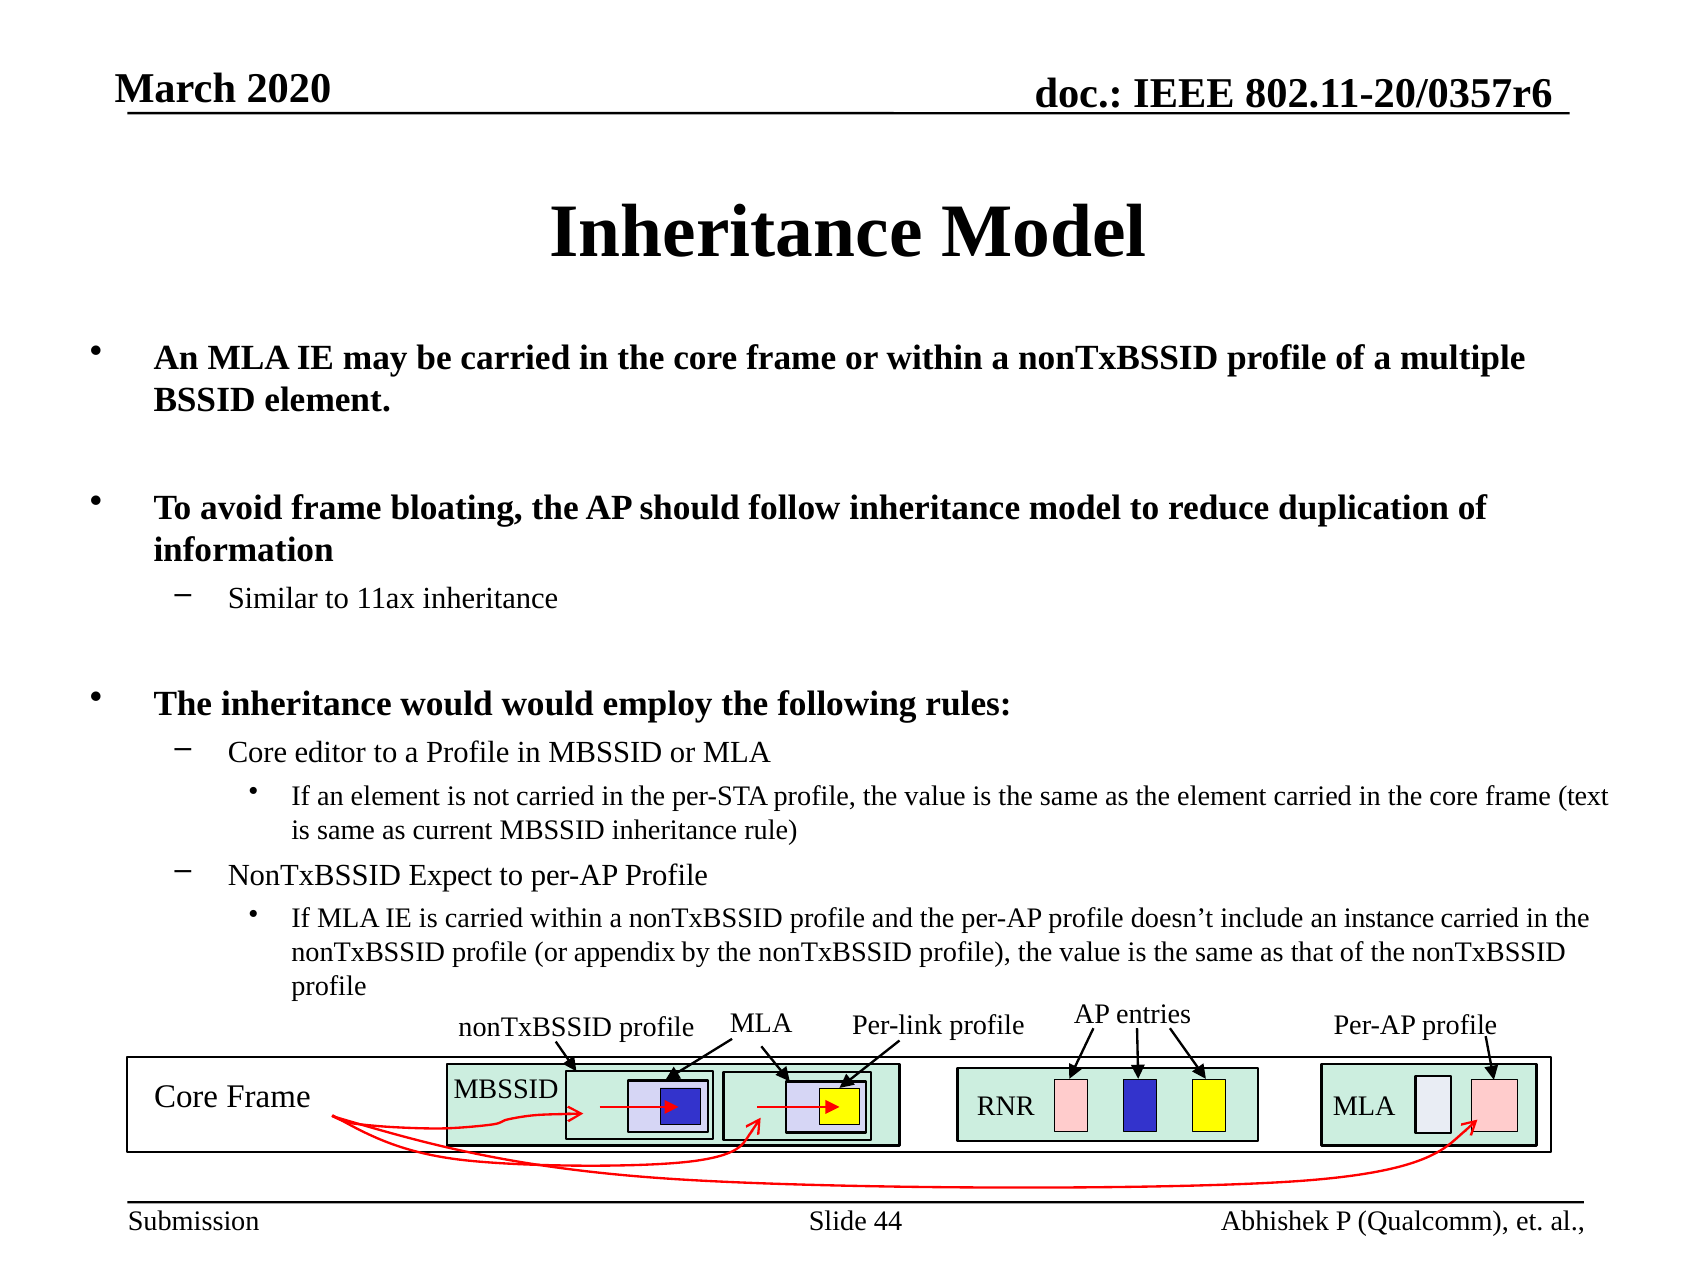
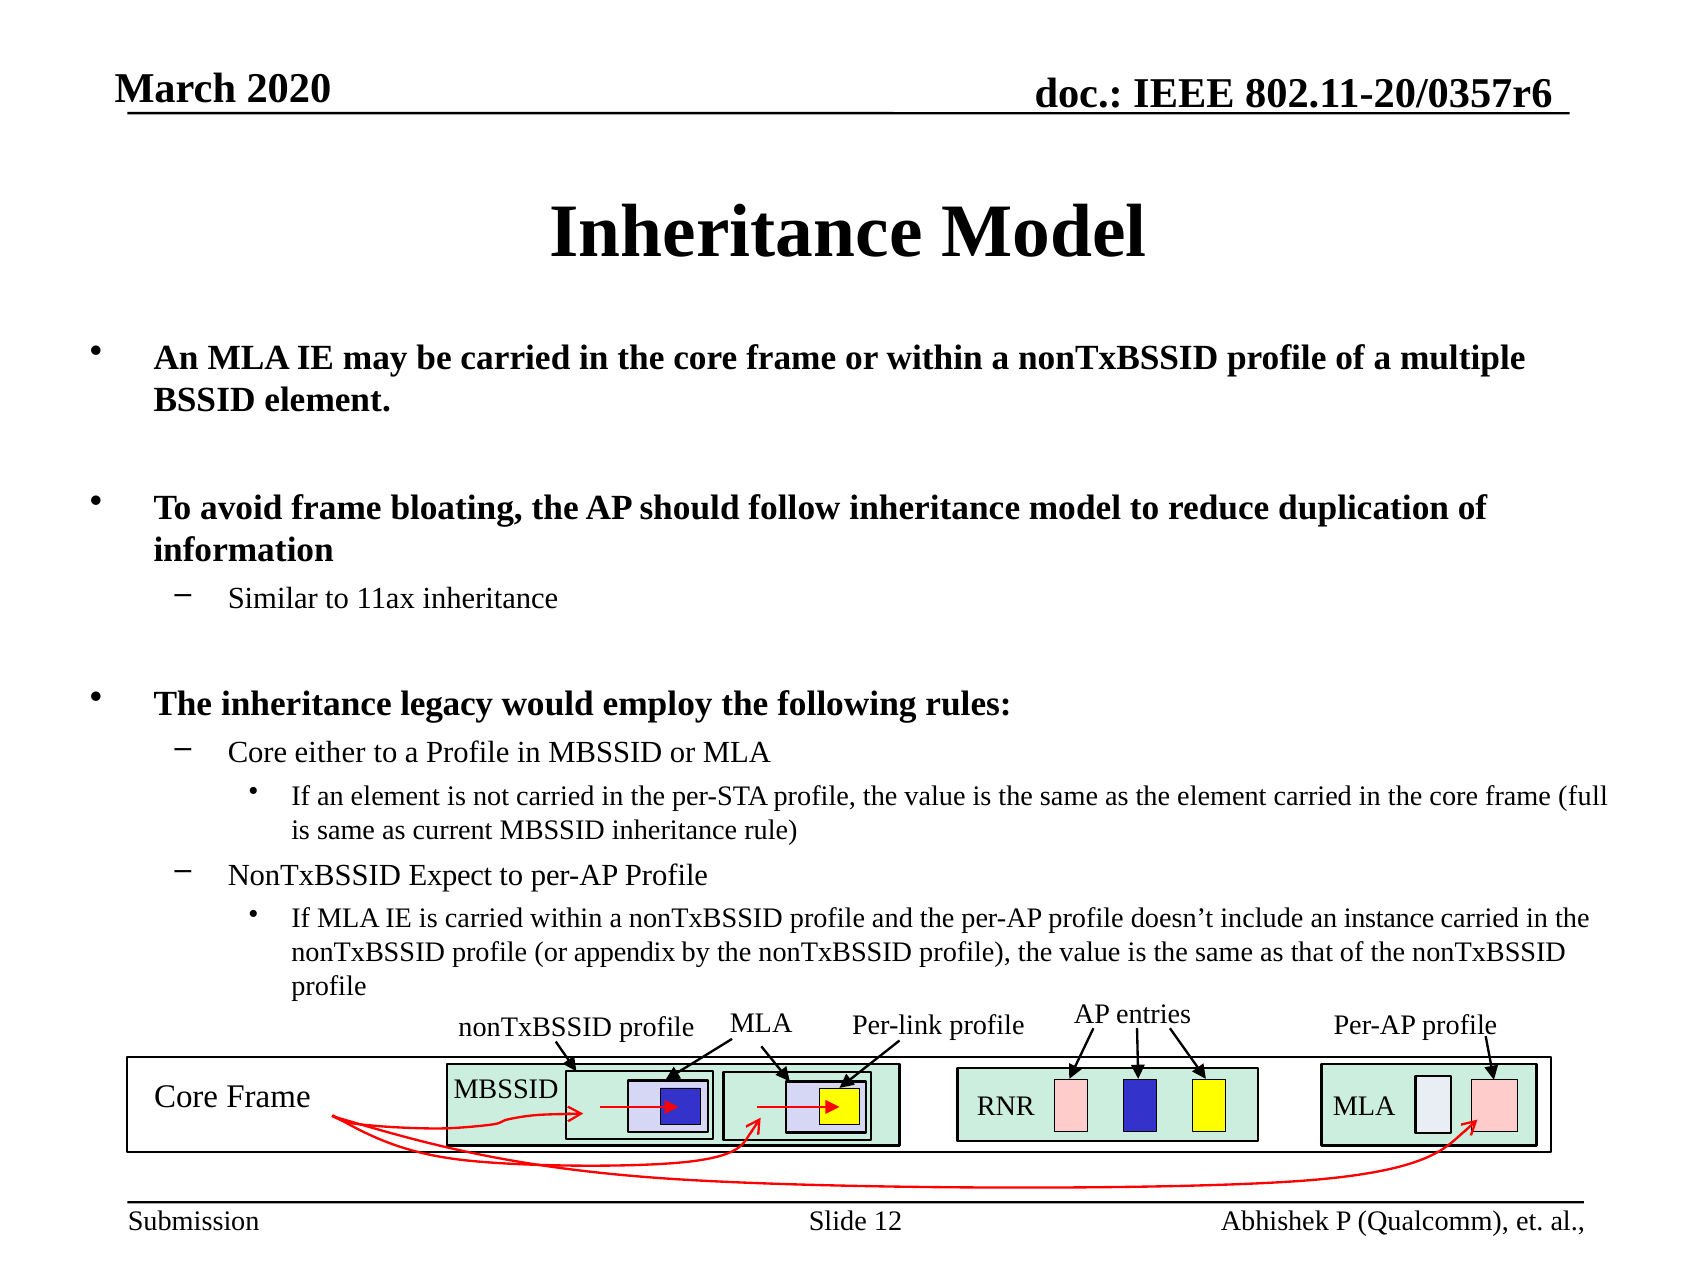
inheritance would: would -> legacy (447, 703)
editor: editor -> either (330, 752)
text: text -> full (1583, 796)
44: 44 -> 12 (888, 1221)
